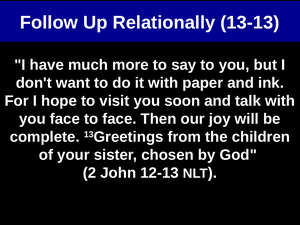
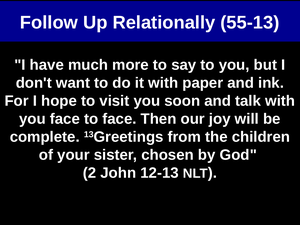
13-13: 13-13 -> 55-13 (250, 23)
